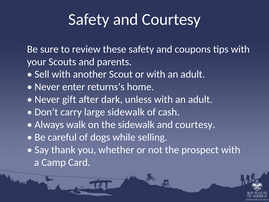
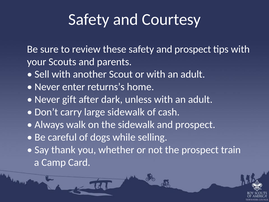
safety and coupons: coupons -> prospect (193, 49)
sidewalk and courtesy: courtesy -> prospect (195, 124)
prospect with: with -> train (231, 150)
